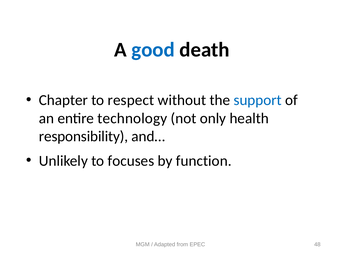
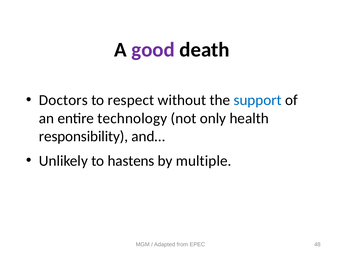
good colour: blue -> purple (153, 50)
Chapter: Chapter -> Doctors (63, 100)
focuses: focuses -> hastens (131, 161)
function: function -> multiple (204, 161)
